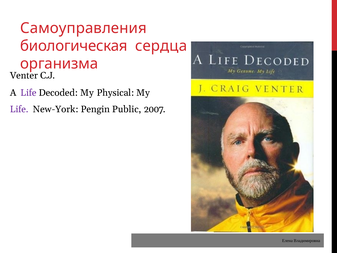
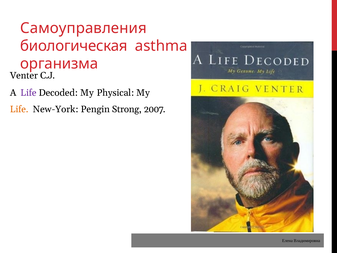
сердца: сердца -> asthma (161, 46)
Life colour: purple -> orange (19, 109)
Public: Public -> Strong (127, 109)
